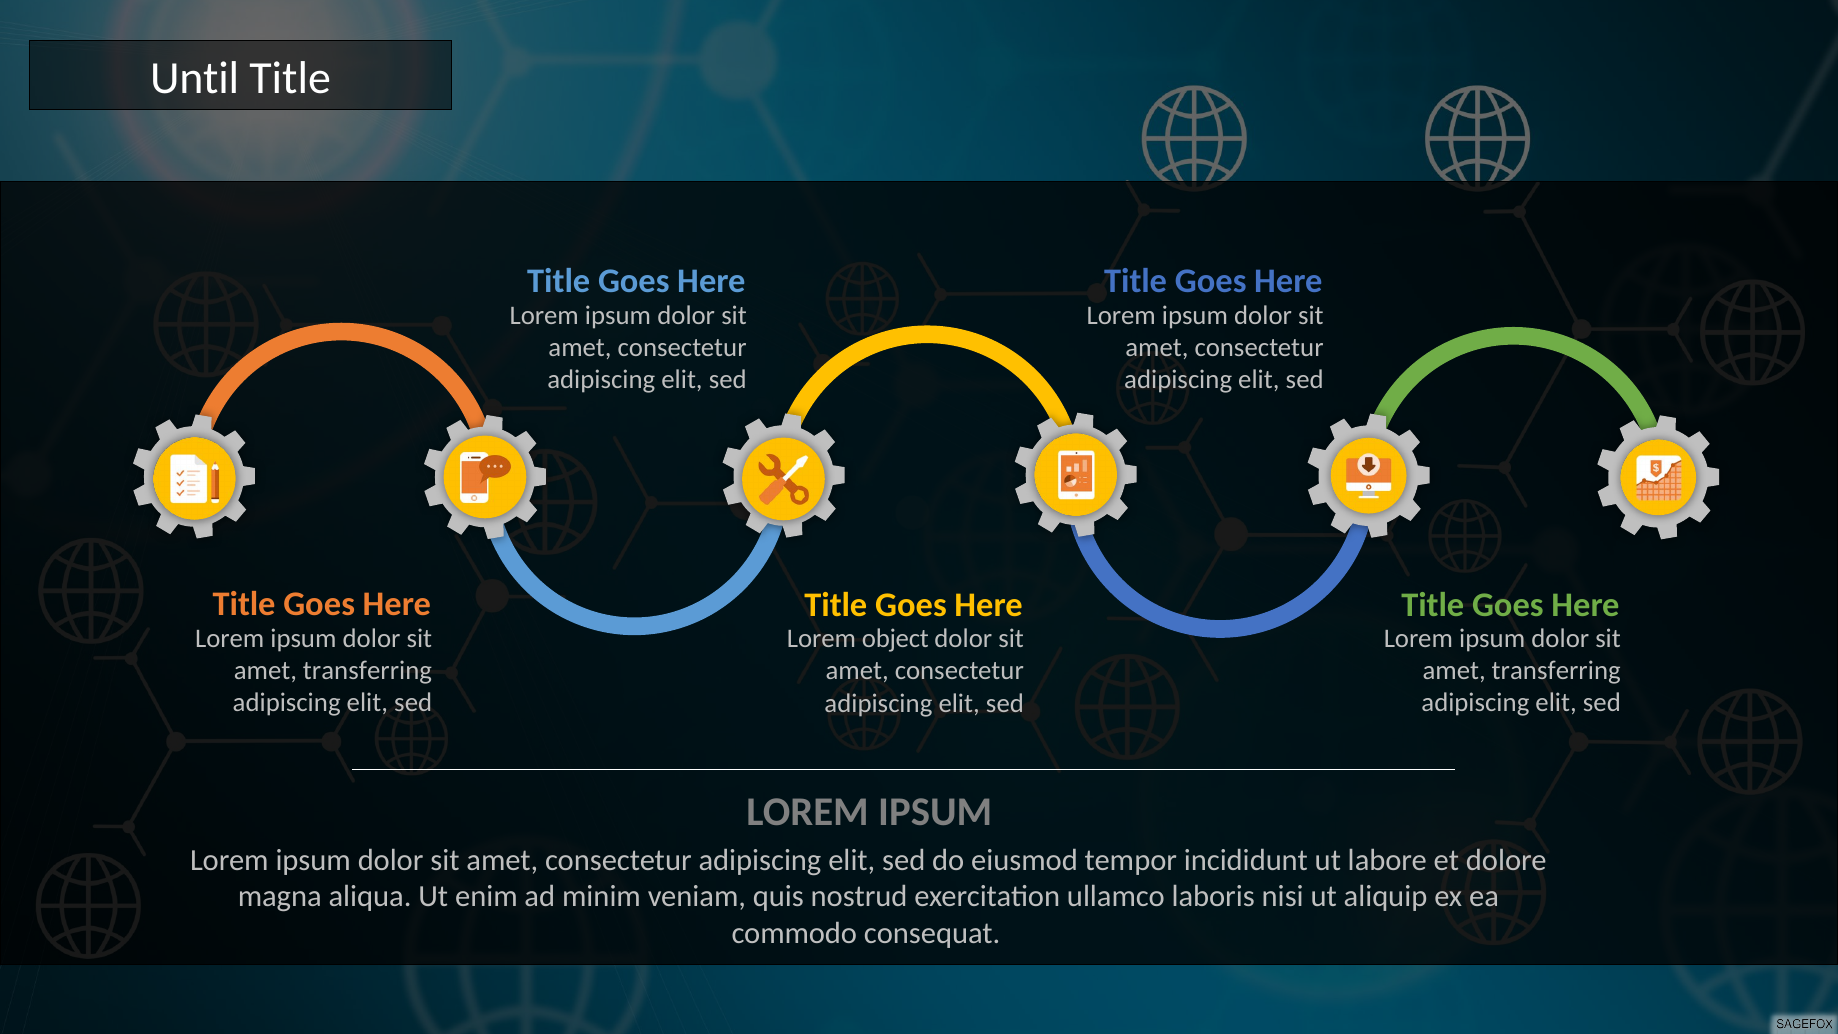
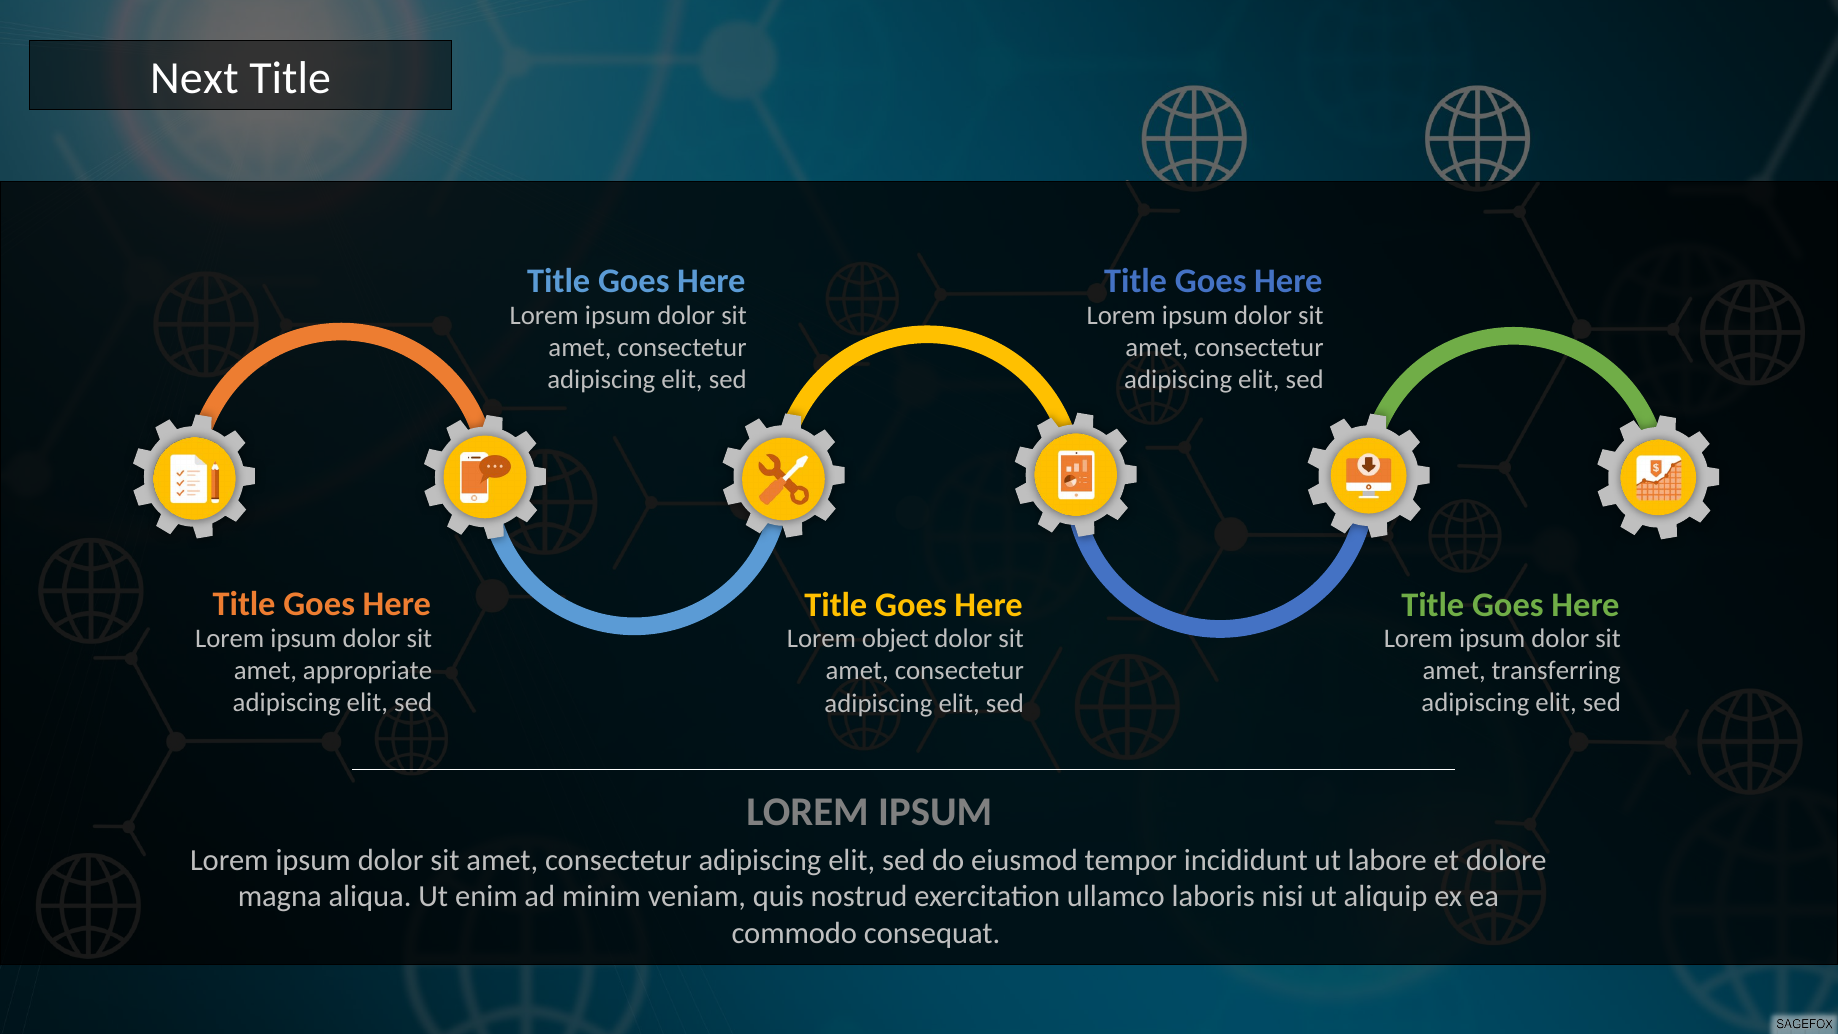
Until: Until -> Next (194, 78)
transferring: transferring -> appropriate (368, 670)
